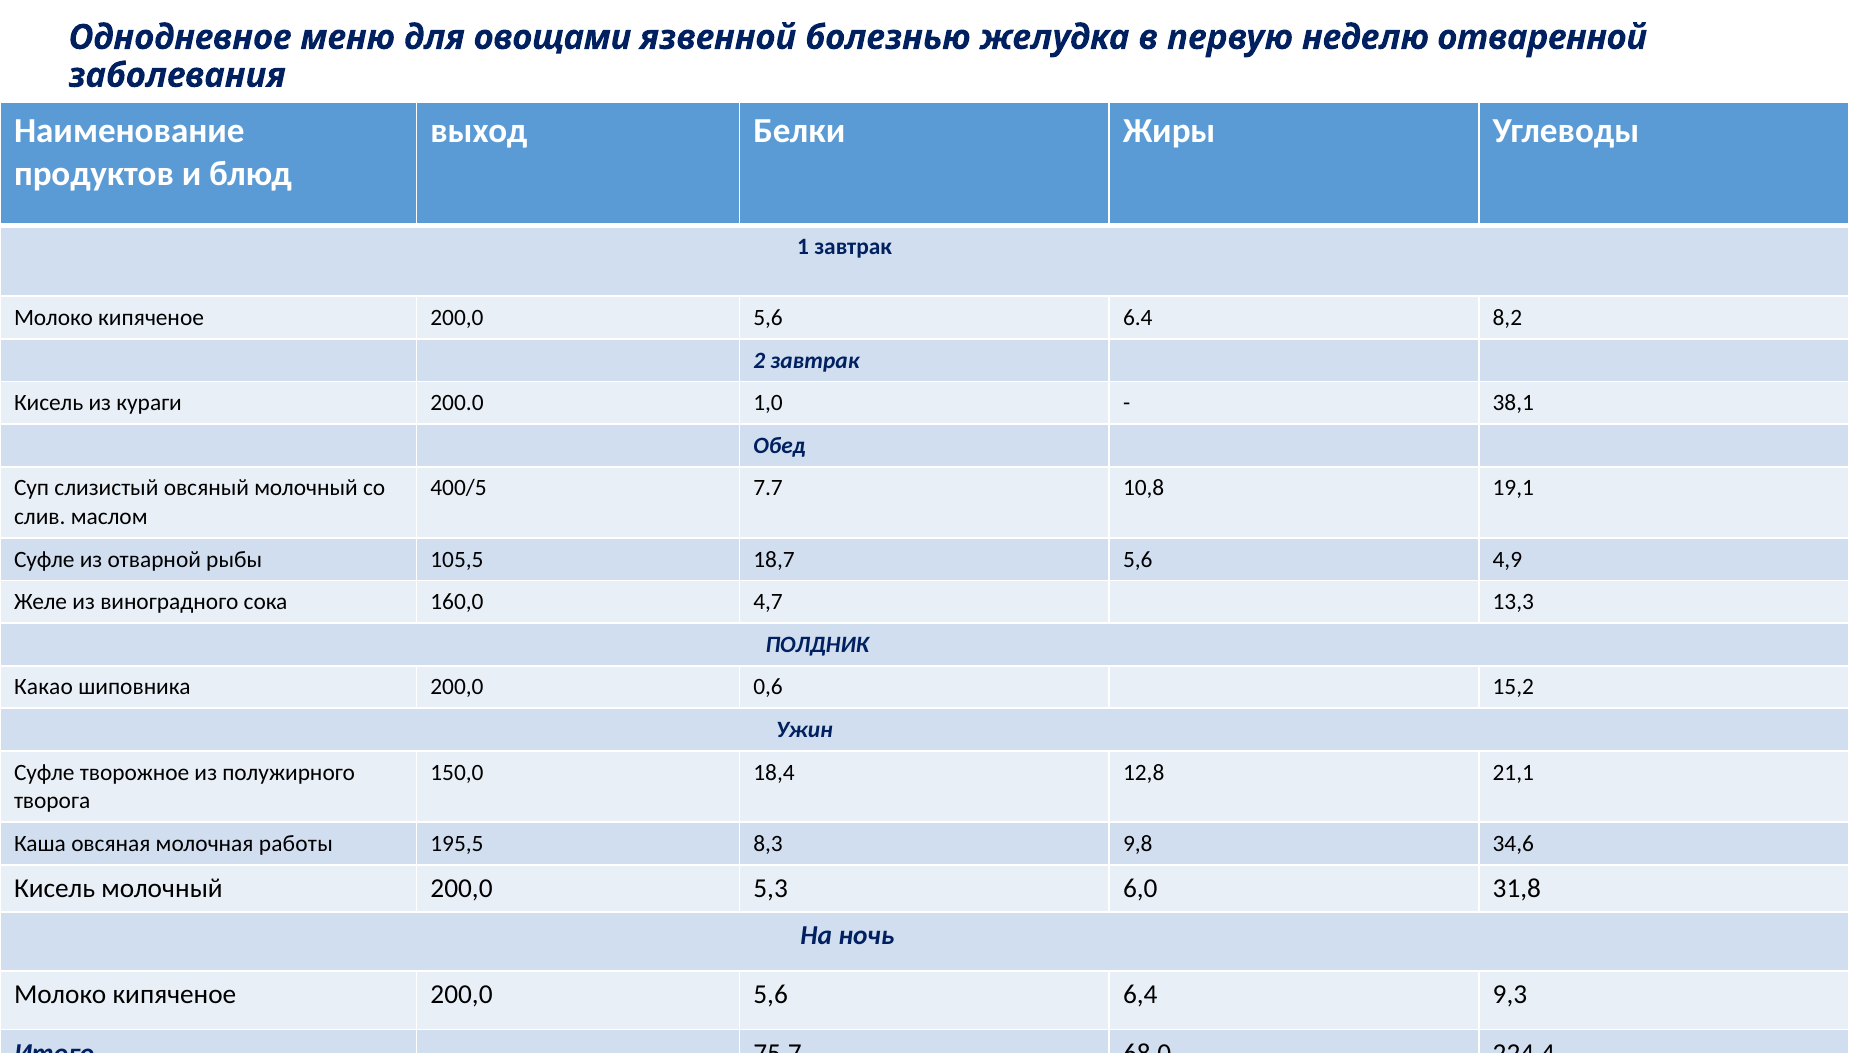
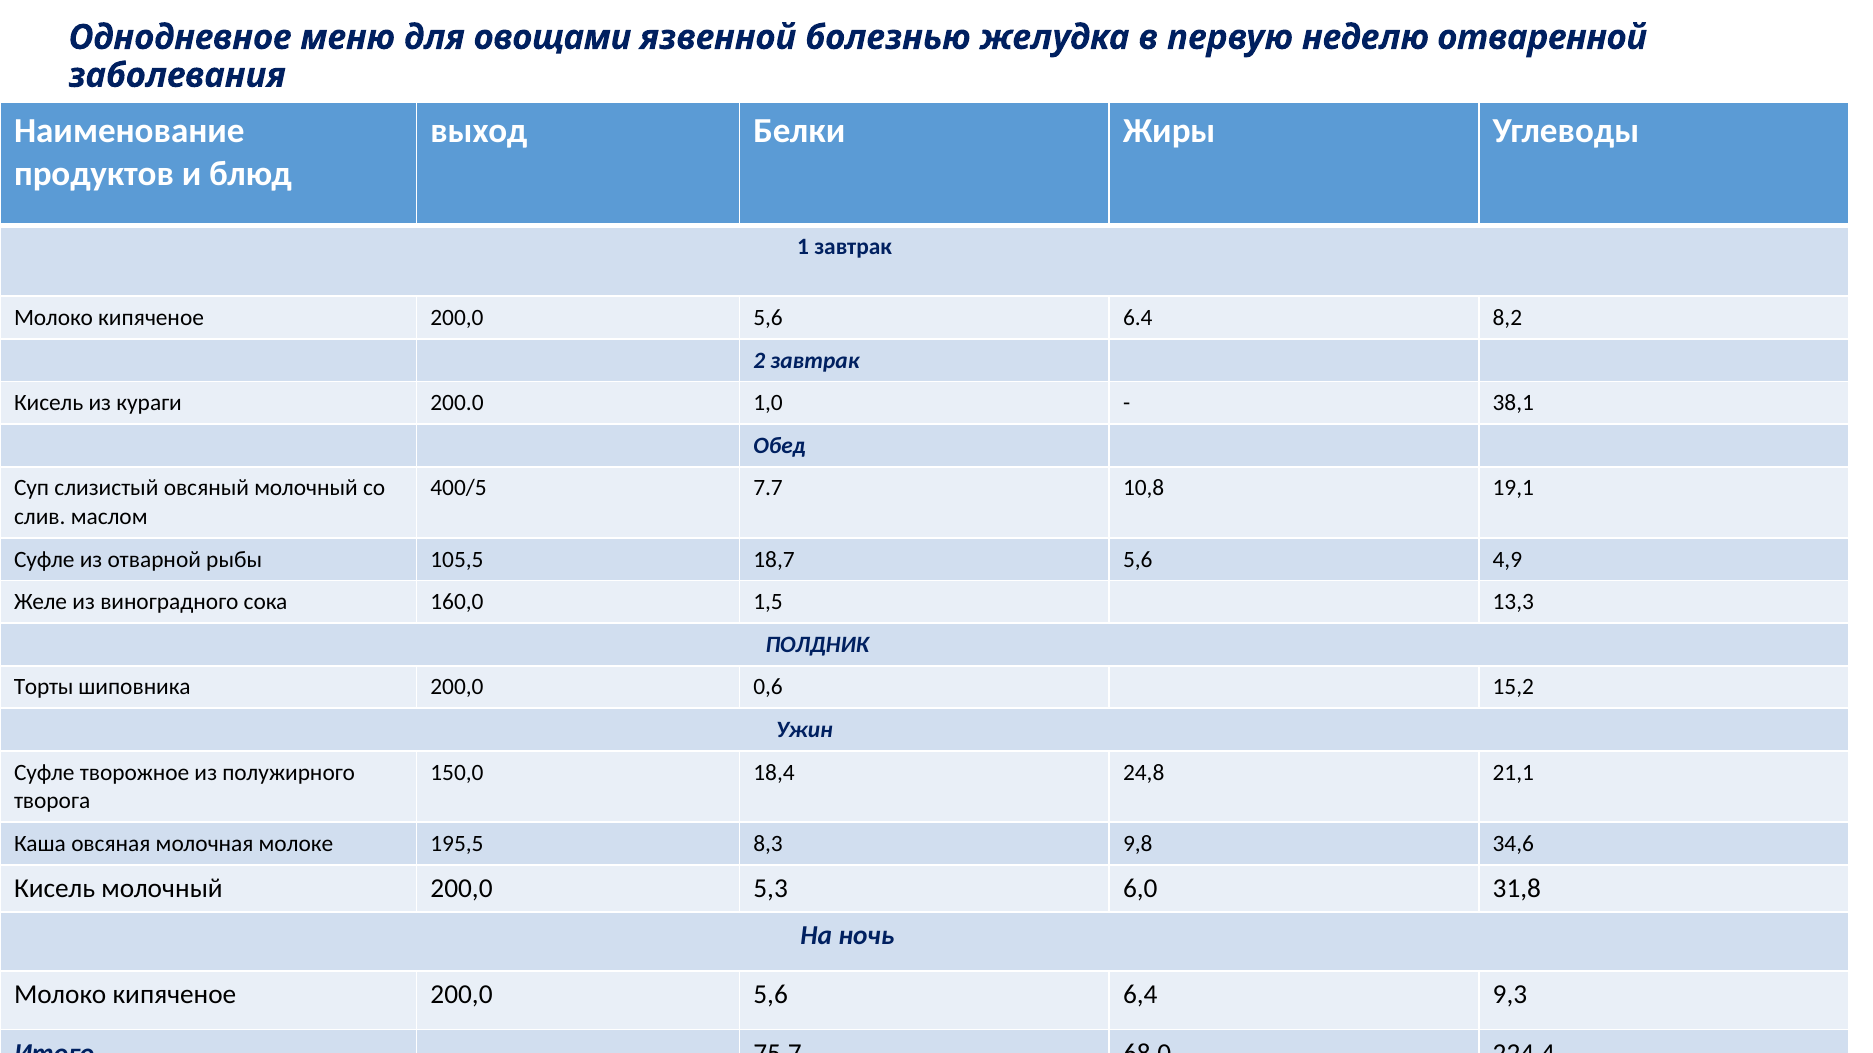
4,7: 4,7 -> 1,5 (768, 602)
Какао: Какао -> Торты (44, 688)
12,8: 12,8 -> 24,8 (1144, 773)
работы: работы -> молоке (296, 844)
